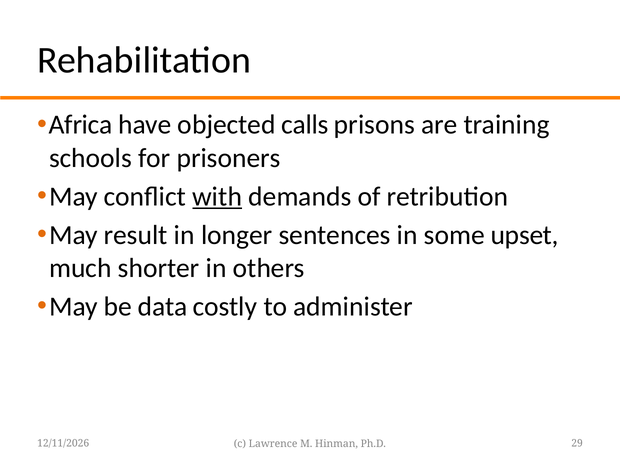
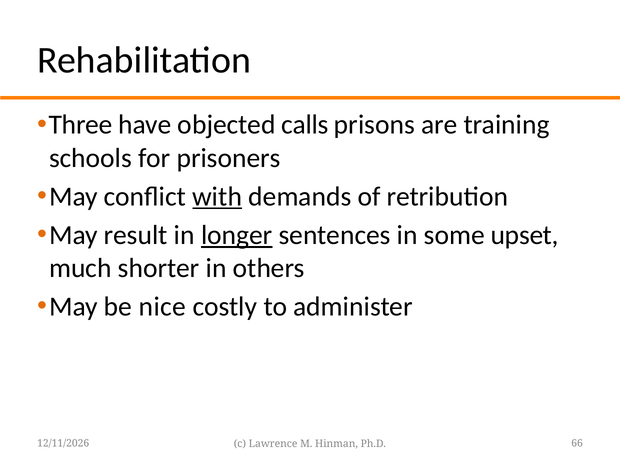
Africa: Africa -> Three (81, 125)
longer underline: none -> present (237, 235)
data: data -> nice (162, 307)
29: 29 -> 66 (577, 443)
